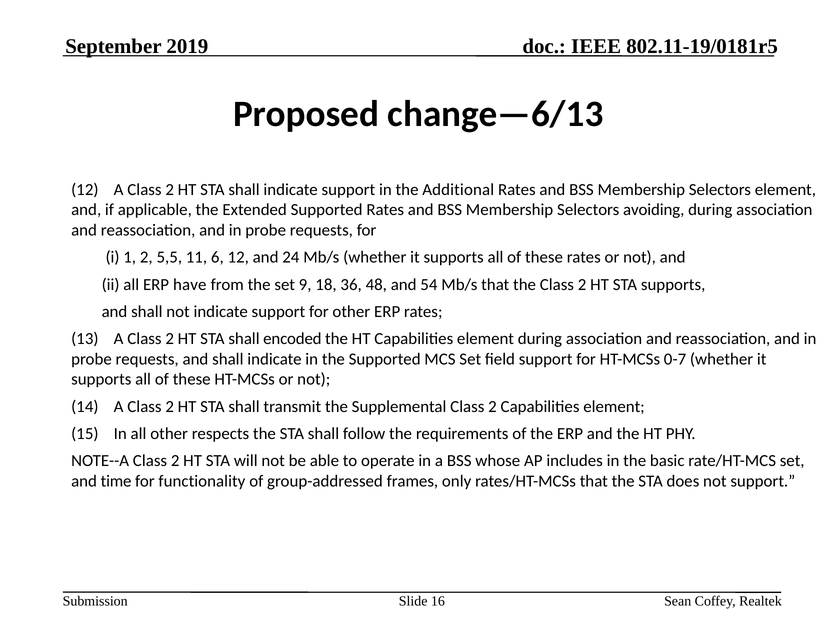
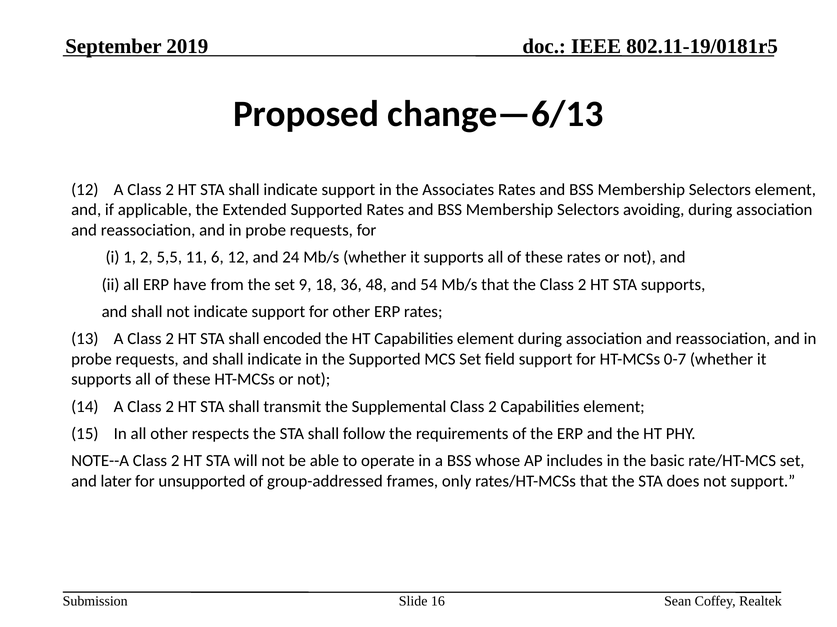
Additional: Additional -> Associates (458, 190)
time: time -> later (116, 482)
functionality: functionality -> unsupported (202, 482)
